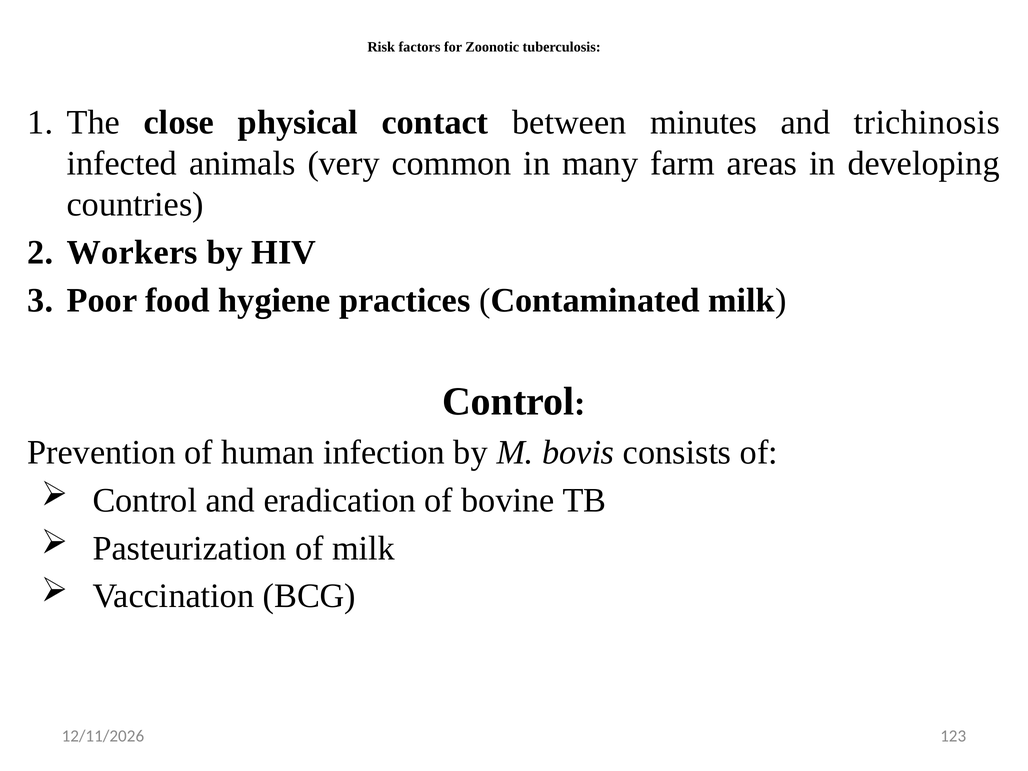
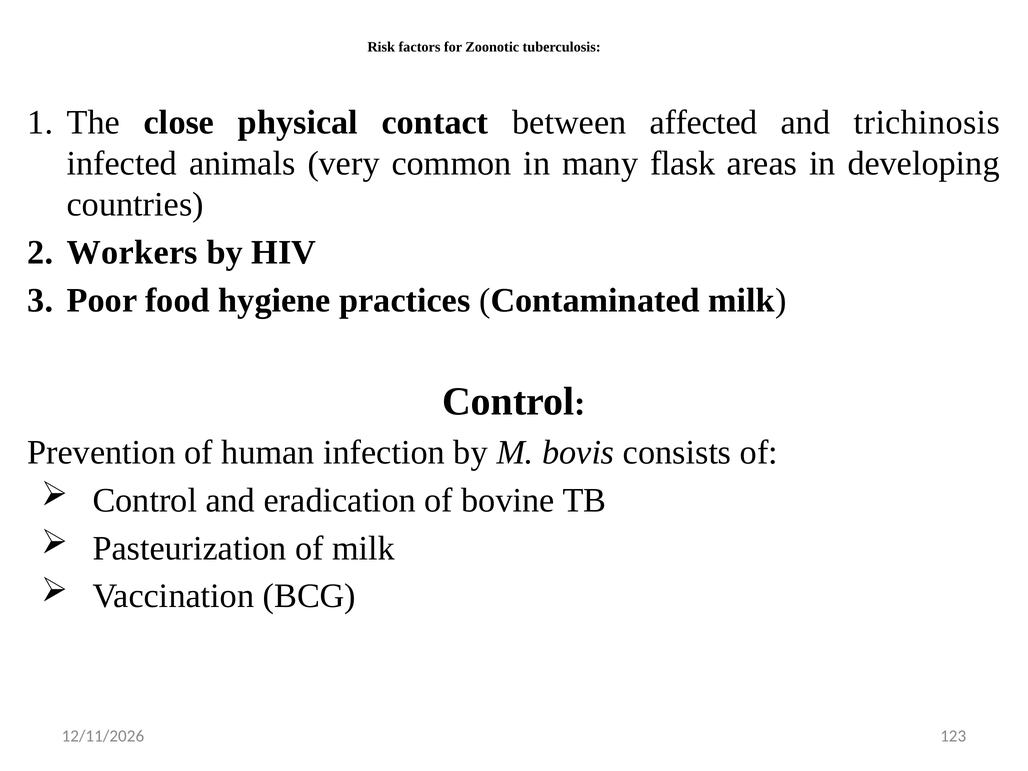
minutes: minutes -> affected (704, 122)
farm: farm -> flask (683, 163)
